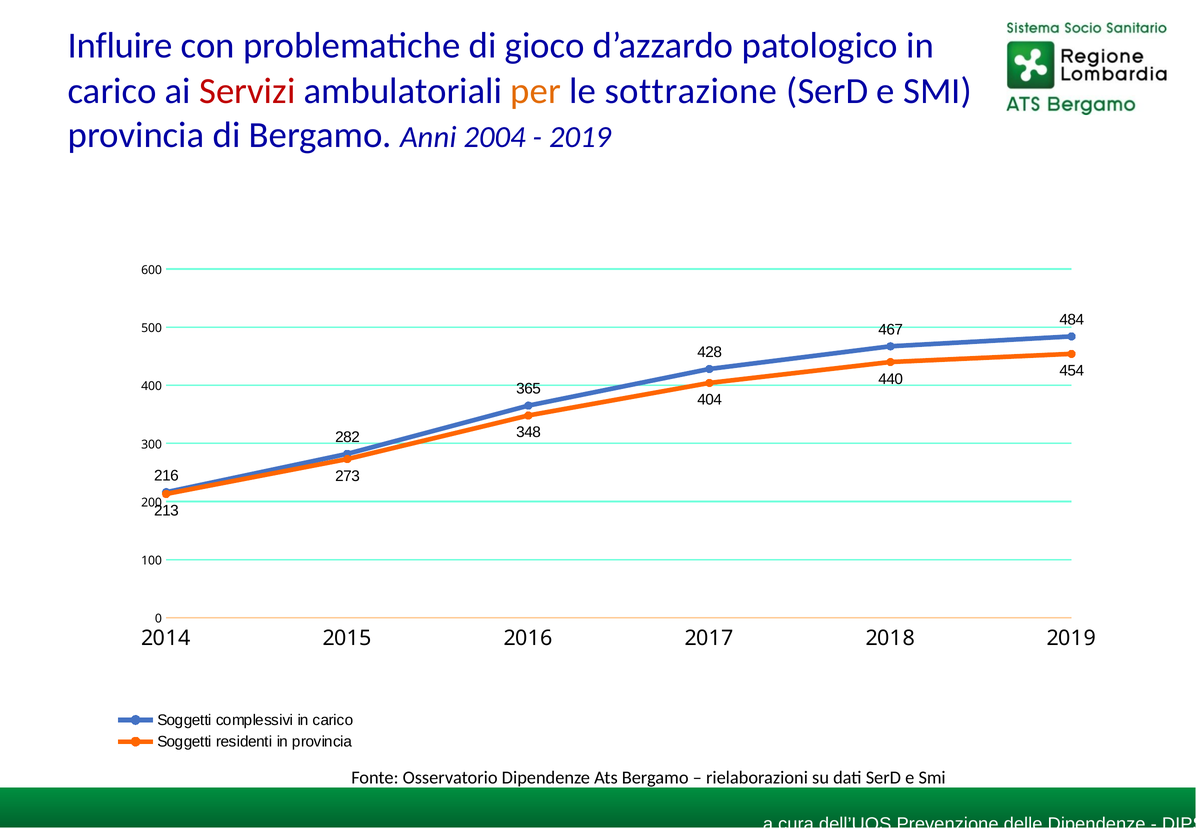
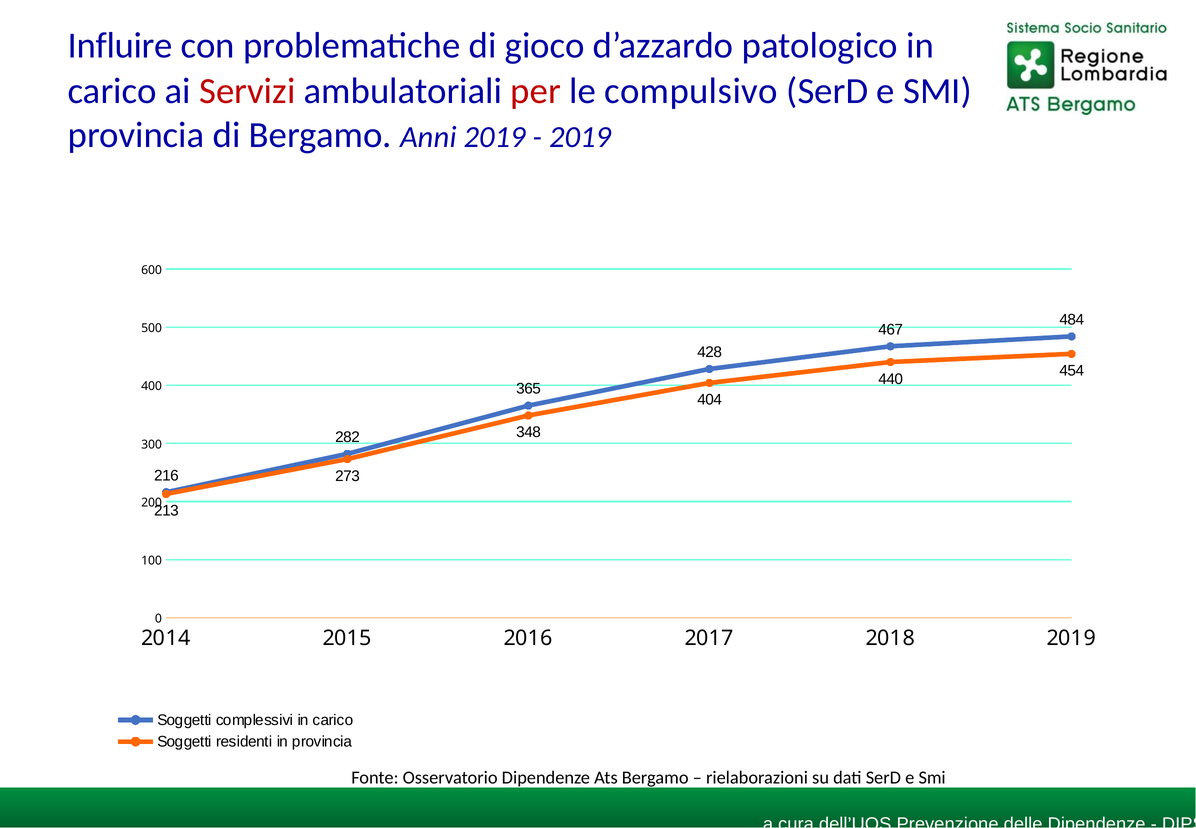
per colour: orange -> red (536, 91)
sottrazione: sottrazione -> compulsivo (691, 91)
Anni 2004: 2004 -> 2019 (495, 137)
